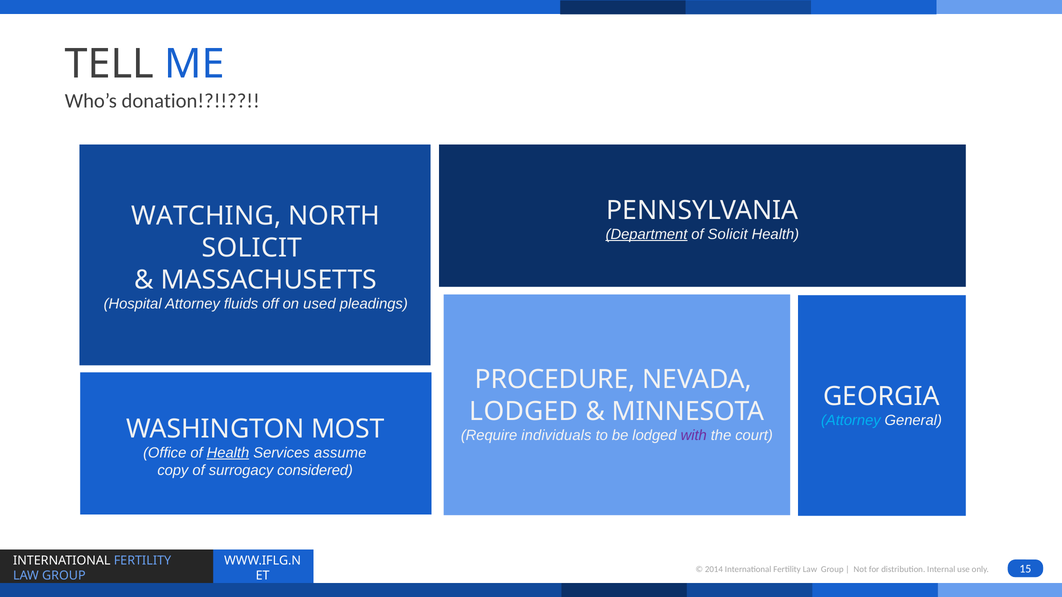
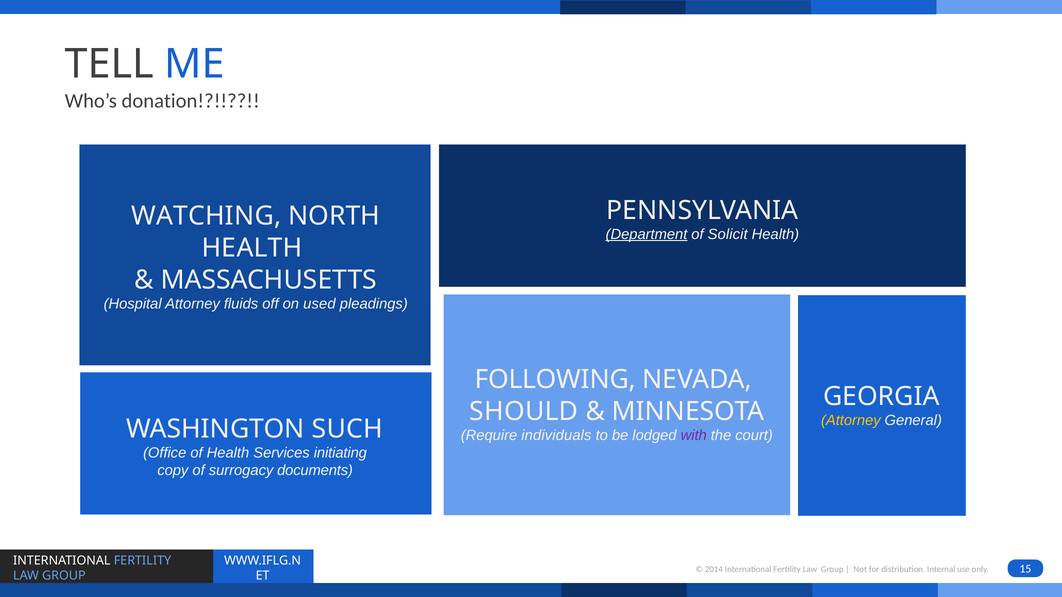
SOLICIT: SOLICIT -> HEALTH (252, 248)
PROCEDURE: PROCEDURE -> FOLLOWING (555, 380)
LODGED: LODGED -> SHOULD (524, 412)
Attorney colour: light blue -> yellow (851, 421)
MOST: MOST -> SUCH (347, 429)
Health underline: present -> none (228, 453)
assume: assume -> initiating (340, 453)
considered: considered -> documents (315, 471)
